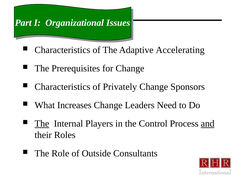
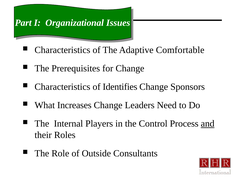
Accelerating: Accelerating -> Comfortable (180, 50)
Privately: Privately -> Identifies (120, 87)
The underline: present -> none (42, 123)
